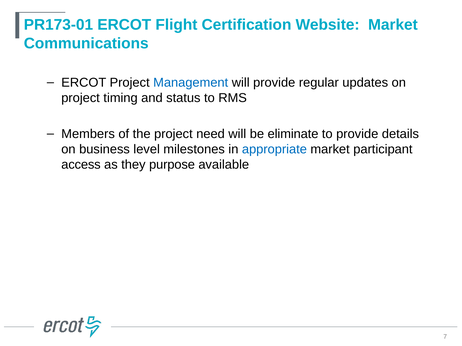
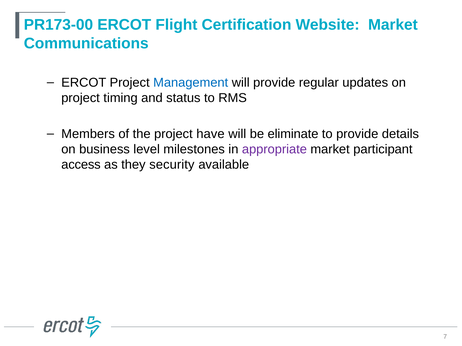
PR173-01: PR173-01 -> PR173-00 (58, 25)
need: need -> have (210, 134)
appropriate colour: blue -> purple (274, 149)
purpose: purpose -> security (172, 165)
